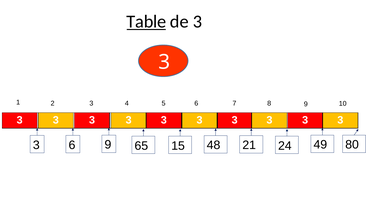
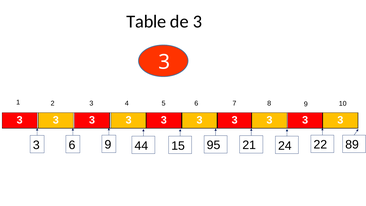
Table underline: present -> none (146, 22)
49: 49 -> 22 (320, 145)
65: 65 -> 44 (141, 146)
80: 80 -> 89 (352, 145)
48: 48 -> 95 (214, 145)
